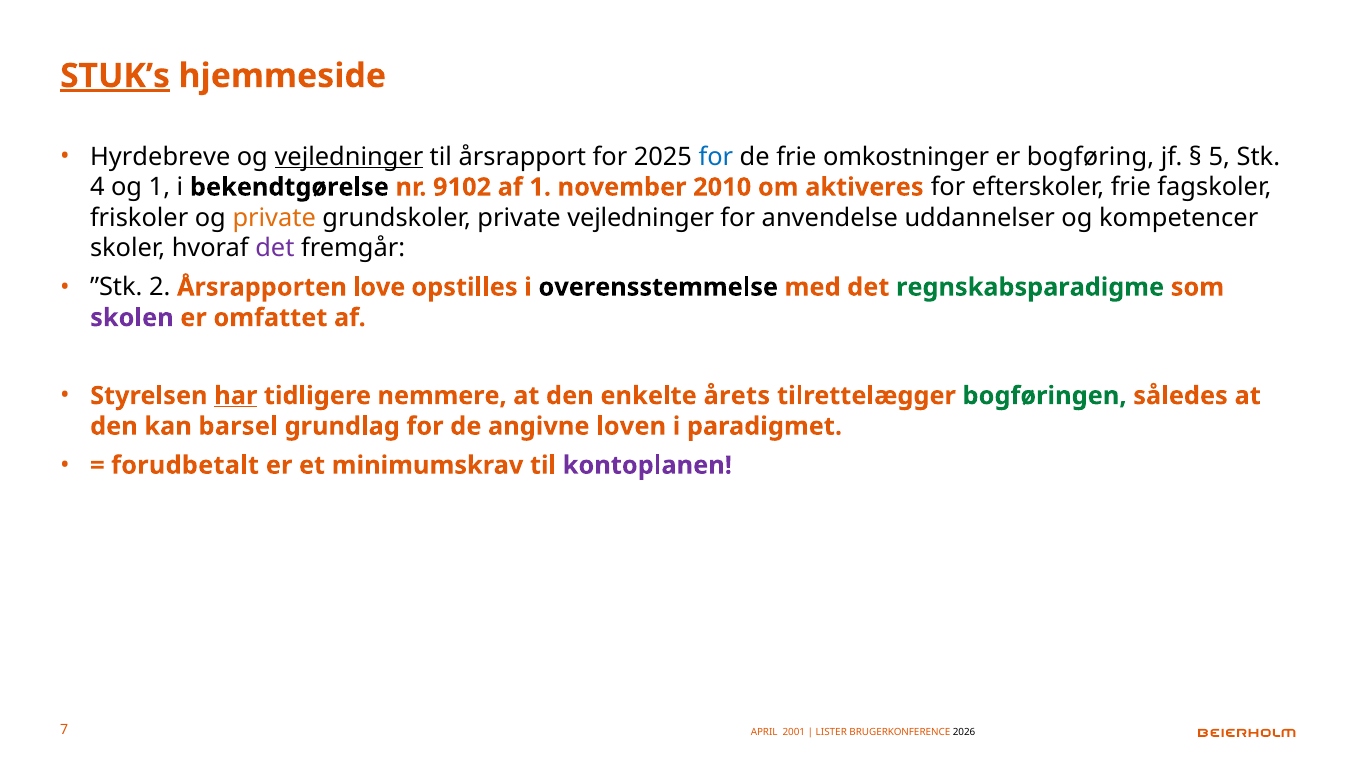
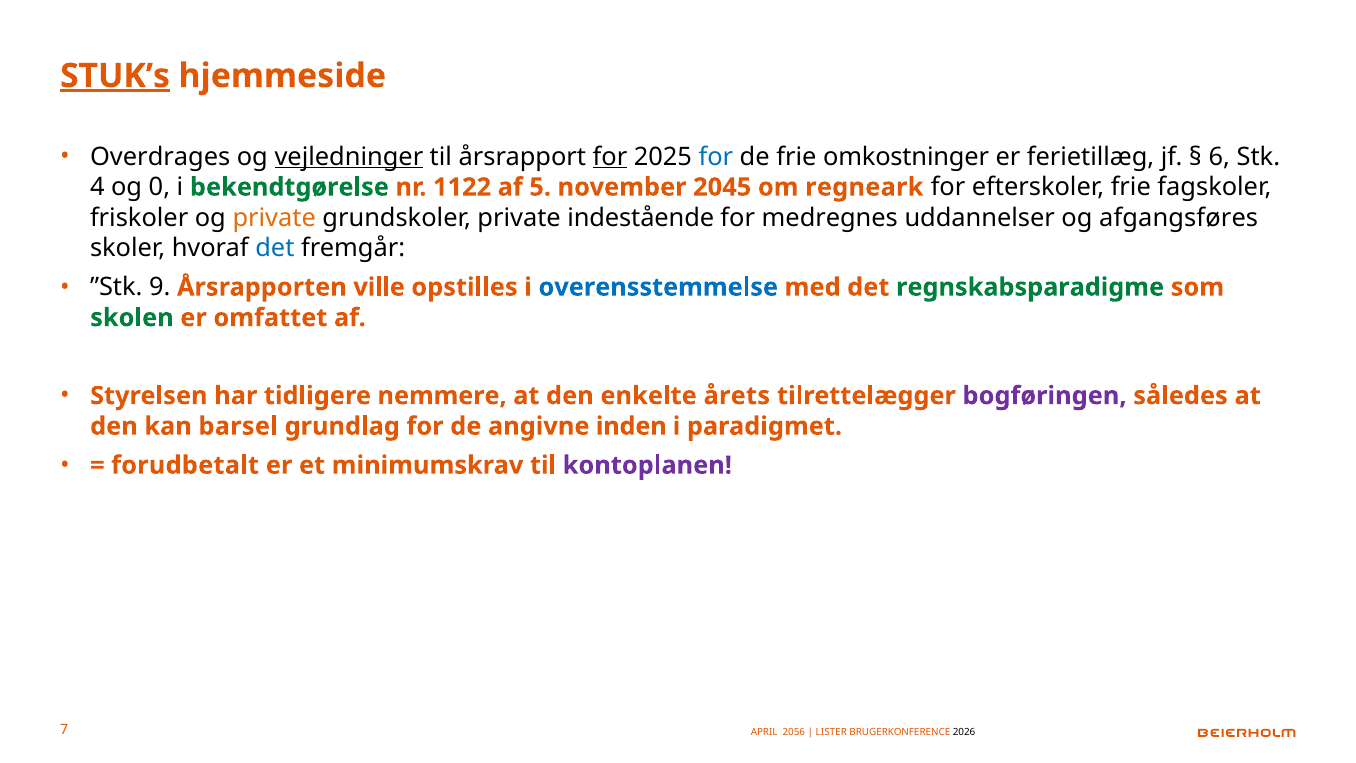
Hyrdebreve: Hyrdebreve -> Overdrages (160, 157)
for underline: none -> present (610, 157)
bogføring: bogføring -> ferietillæg (1091, 157)
5: 5 -> 6 (1219, 157)
og 1: 1 -> 0 (159, 187)
bekendtgørelse colour: black -> green (289, 187)
9102: 9102 -> 1122 (462, 187)
af 1: 1 -> 5 (540, 187)
2010: 2010 -> 2045 (722, 187)
aktiveres: aktiveres -> regneark (864, 187)
private vejledninger: vejledninger -> indestående (641, 218)
anvendelse: anvendelse -> medregnes (830, 218)
kompetencer: kompetencer -> afgangsføres (1179, 218)
det colour: purple -> blue (275, 248)
2: 2 -> 9 (160, 287)
love: love -> ville (379, 287)
overensstemmelse colour: black -> blue (658, 287)
skolen colour: purple -> green (132, 318)
har underline: present -> none (236, 396)
bogføringen colour: green -> purple (1045, 396)
loven: loven -> inden (631, 426)
2001: 2001 -> 2056 (794, 732)
